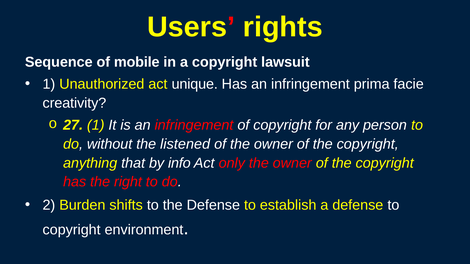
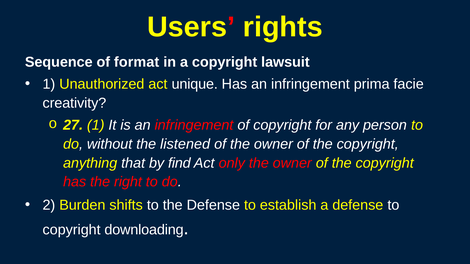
mobile: mobile -> format (137, 62)
info: info -> find (179, 163)
environment: environment -> downloading (144, 230)
